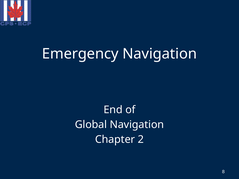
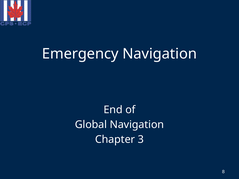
2: 2 -> 3 (141, 140)
